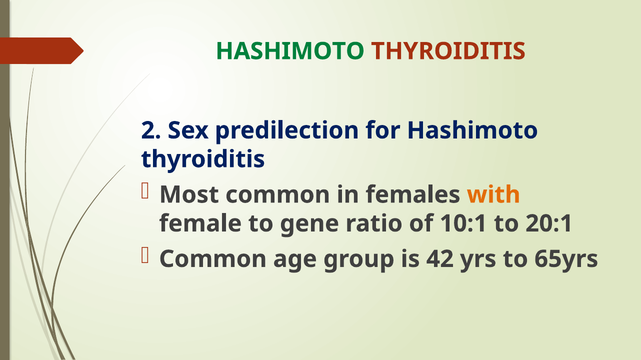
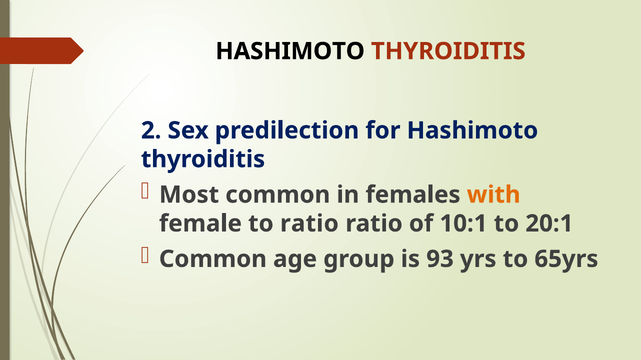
HASHIMOTO colour: green -> black (290, 51)
to gene: gene -> ratio (309, 224)
42: 42 -> 93 (440, 259)
